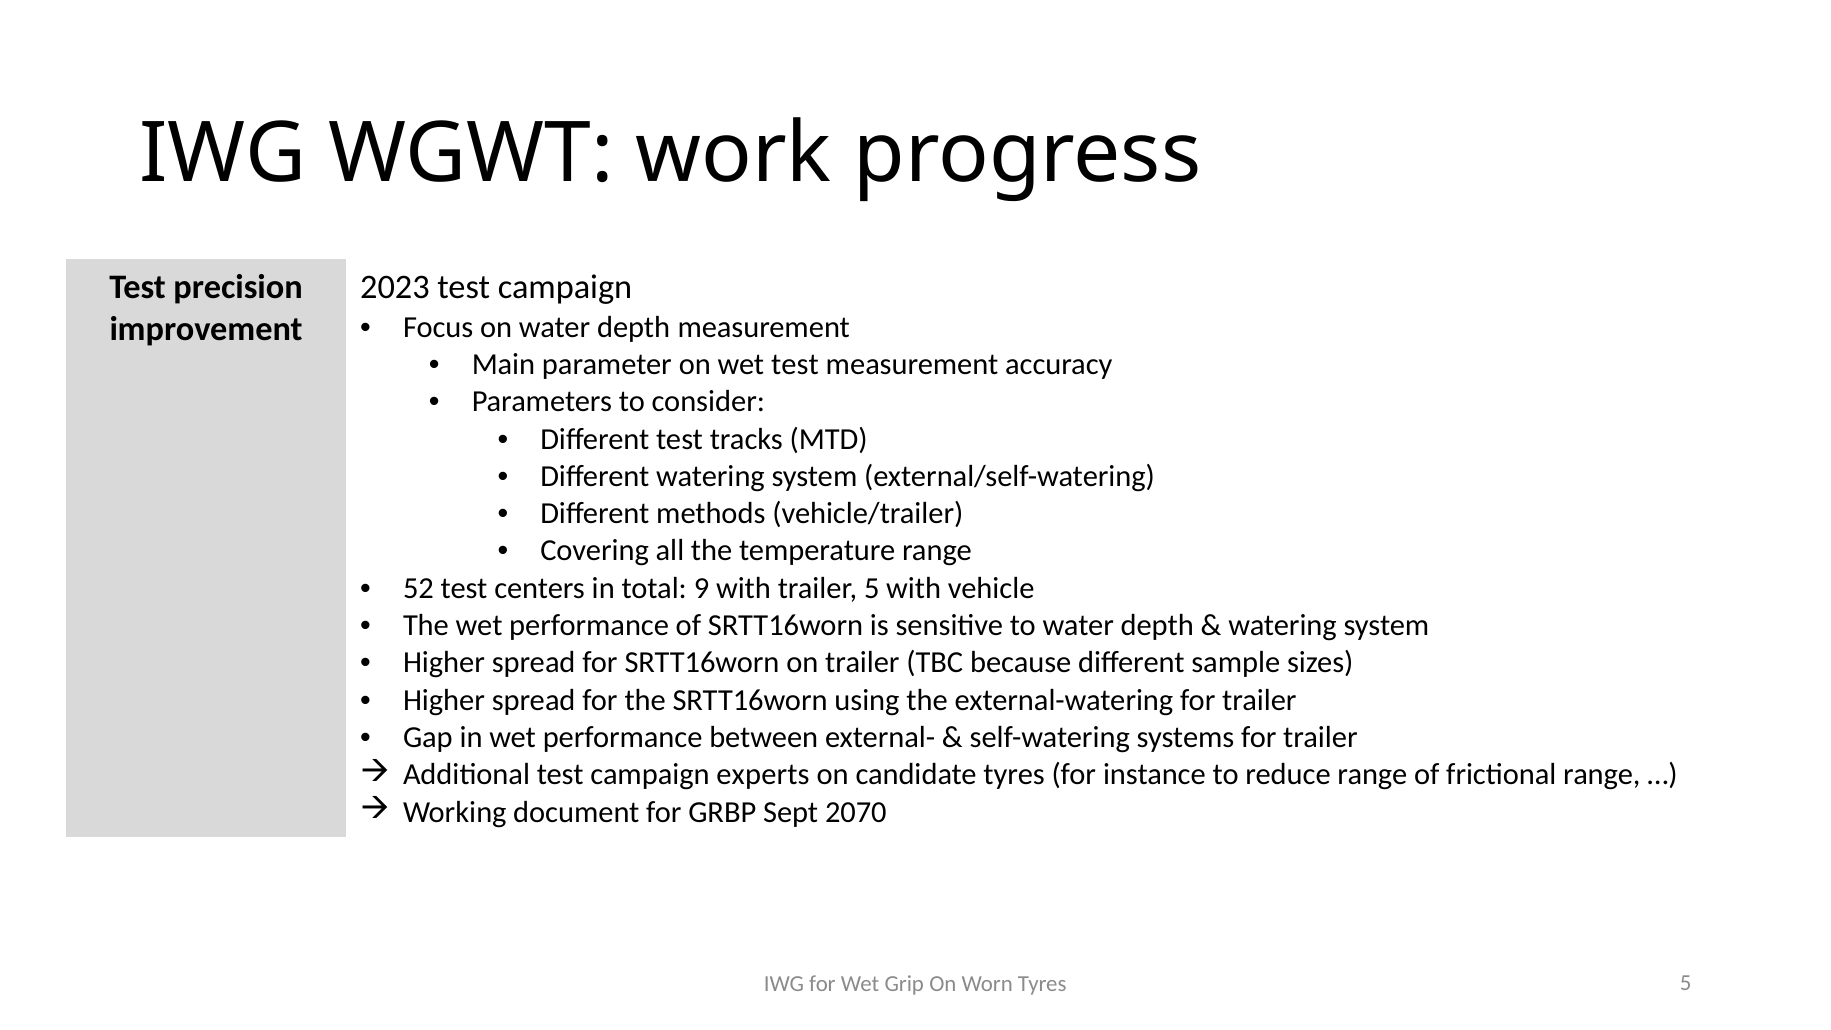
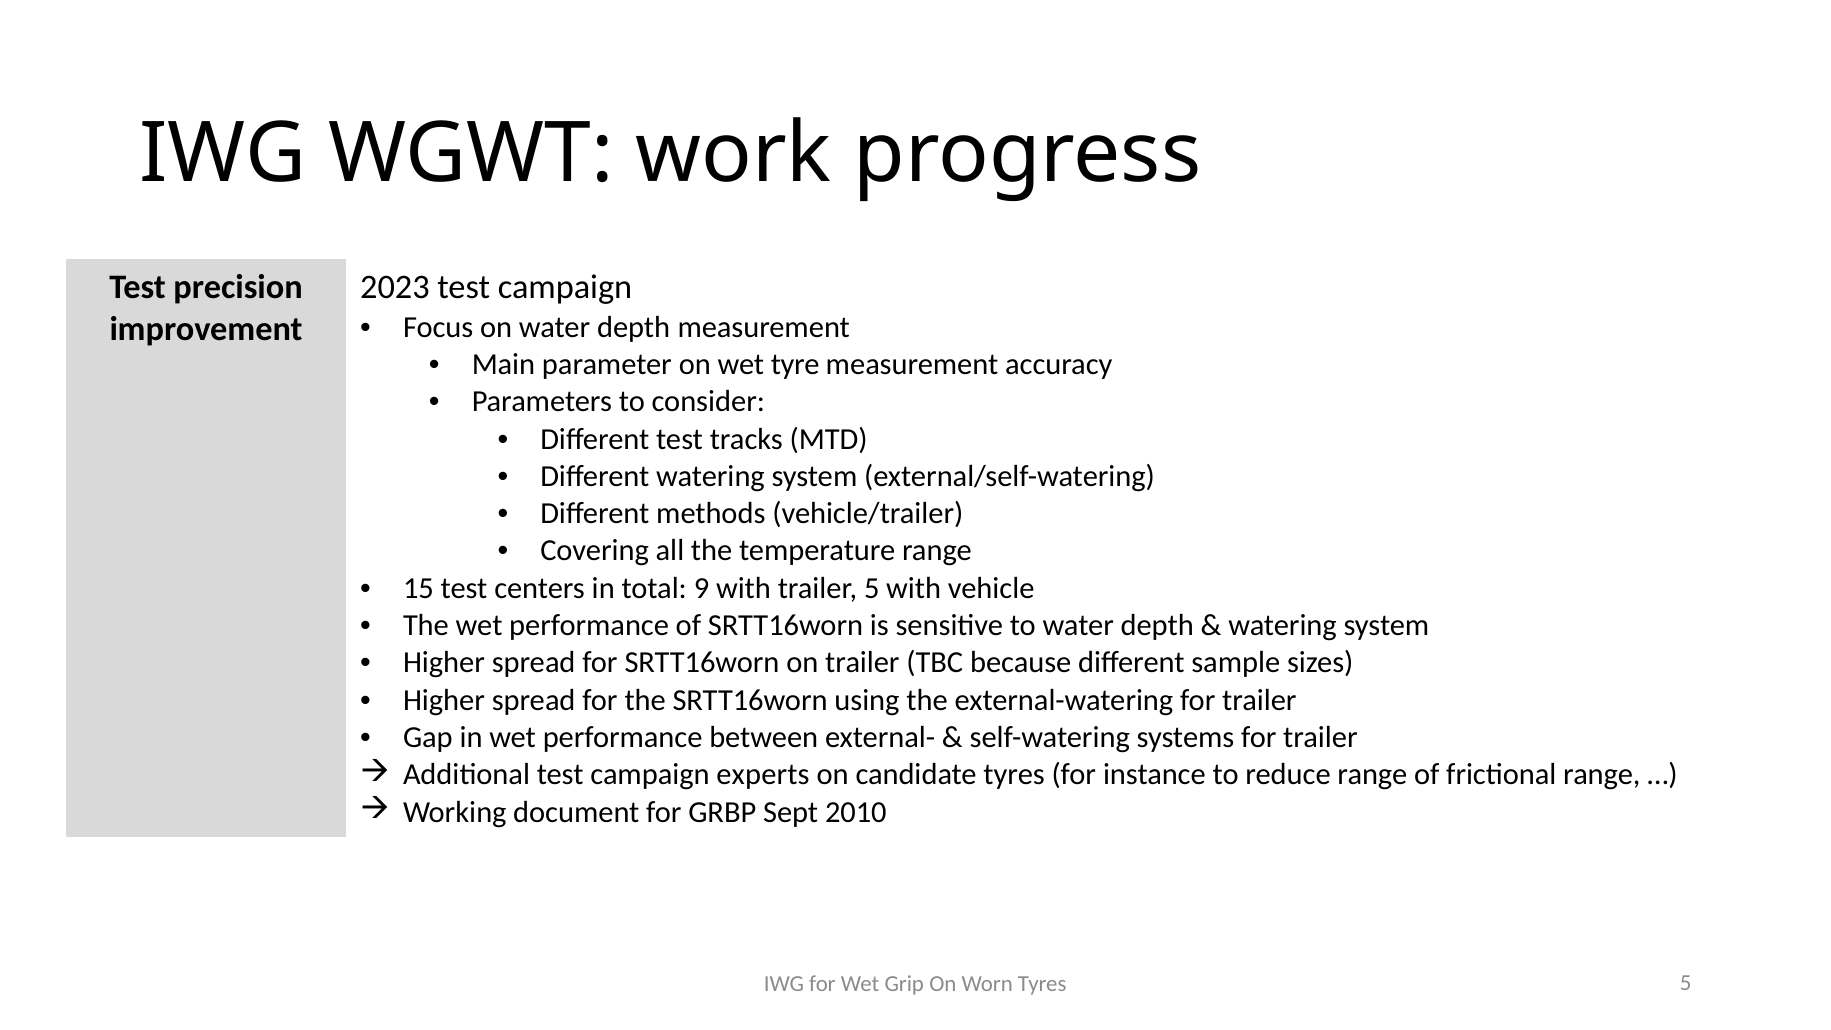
wet test: test -> tyre (795, 364)
52: 52 -> 15 (419, 588)
2070: 2070 -> 2010 (856, 812)
